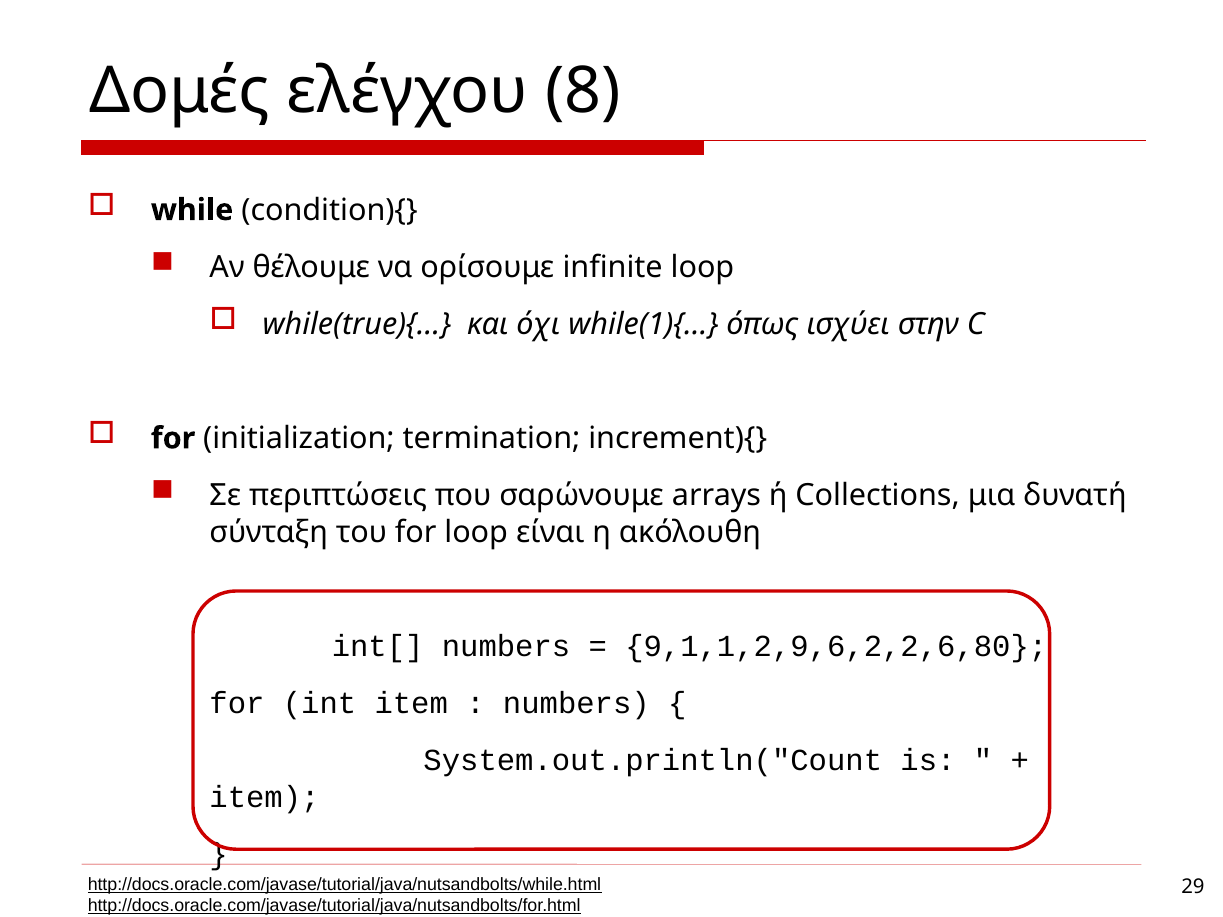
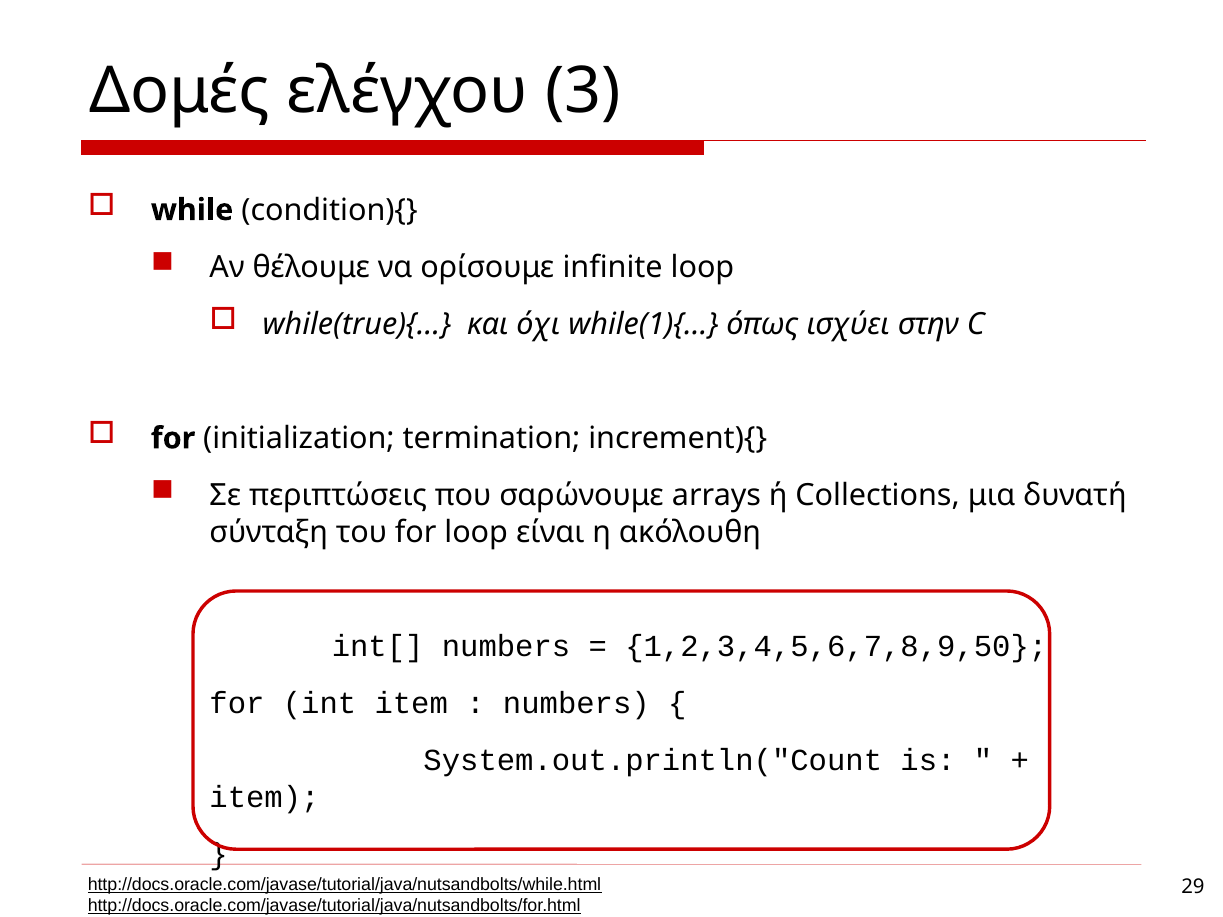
8: 8 -> 3 (583, 91)
9,1,1,2,9,6,2,2,6,80: 9,1,1,2,9,6,2,2,6,80 -> 1,2,3,4,5,6,7,8,9,50 (836, 646)
